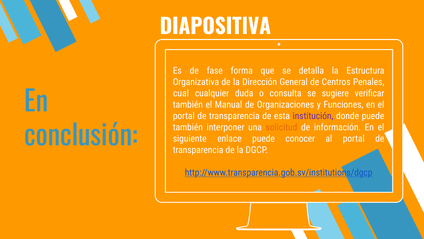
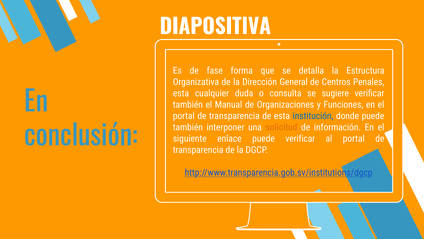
cual: cual -> esta (181, 93)
institución colour: purple -> blue (313, 116)
puede conocer: conocer -> verificar (300, 139)
